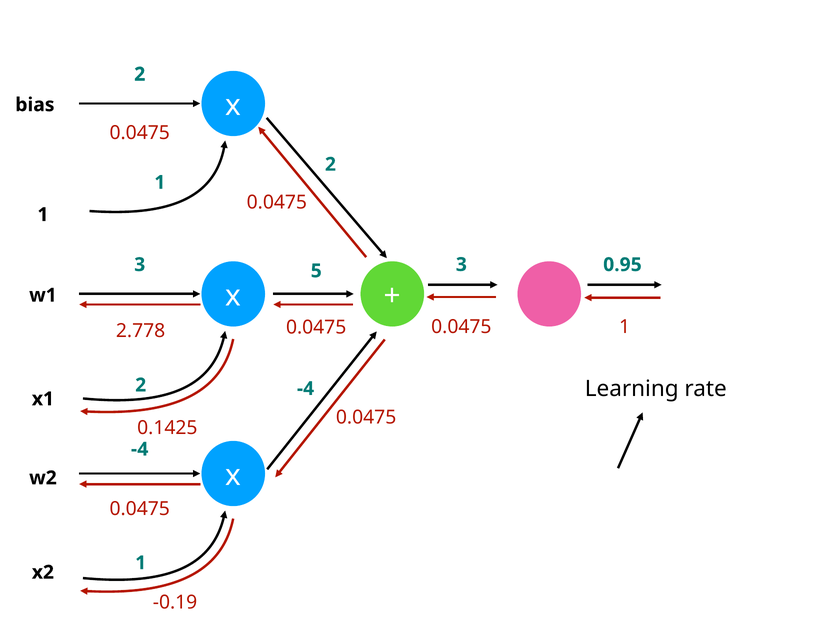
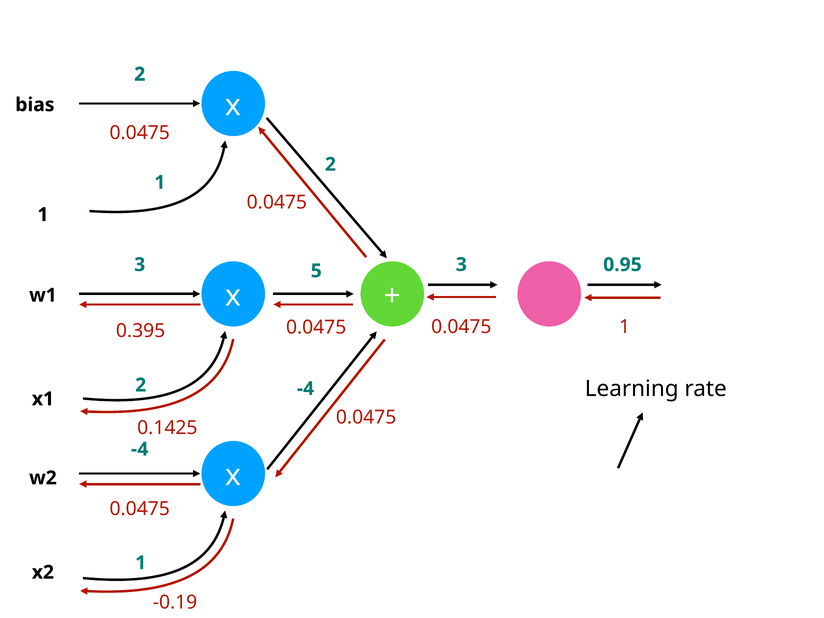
2.778: 2.778 -> 0.395 (141, 331)
